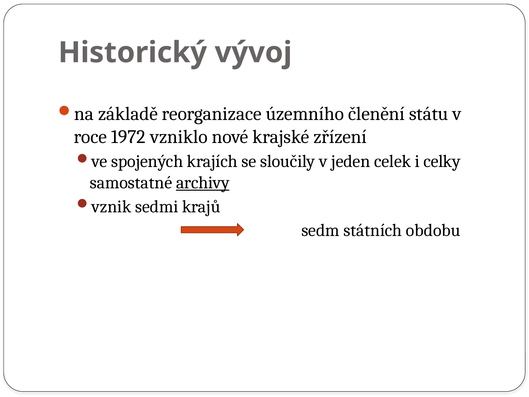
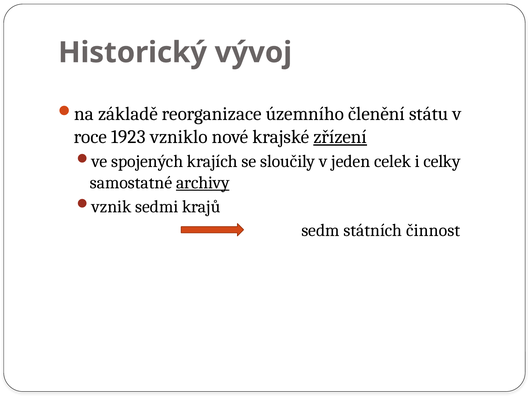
1972: 1972 -> 1923 (128, 137)
zřízení underline: none -> present (340, 137)
obdobu: obdobu -> činnost (433, 230)
